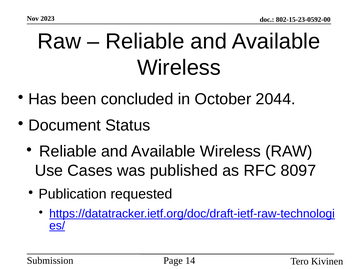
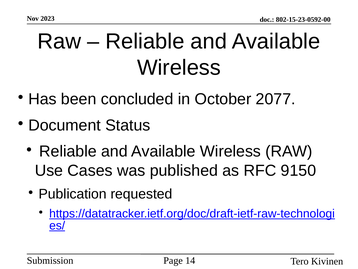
2044: 2044 -> 2077 (276, 99)
8097: 8097 -> 9150 (298, 170)
